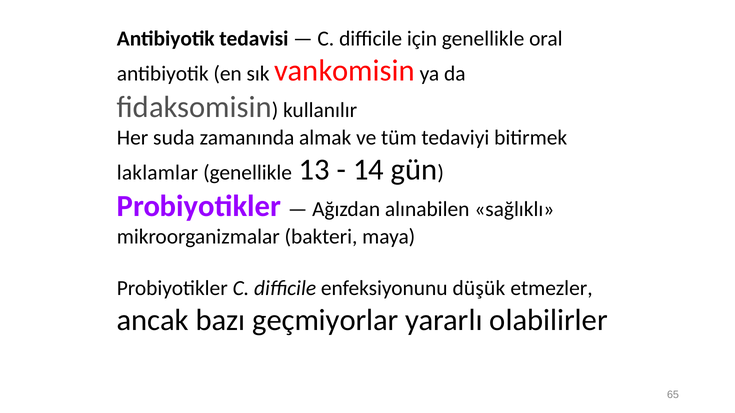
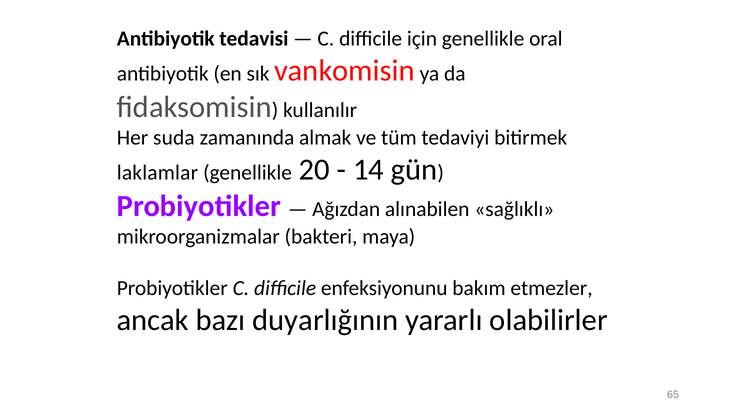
13: 13 -> 20 (314, 170)
düşük: düşük -> bakım (479, 289)
geçmiyorlar: geçmiyorlar -> duyarlığının (325, 321)
